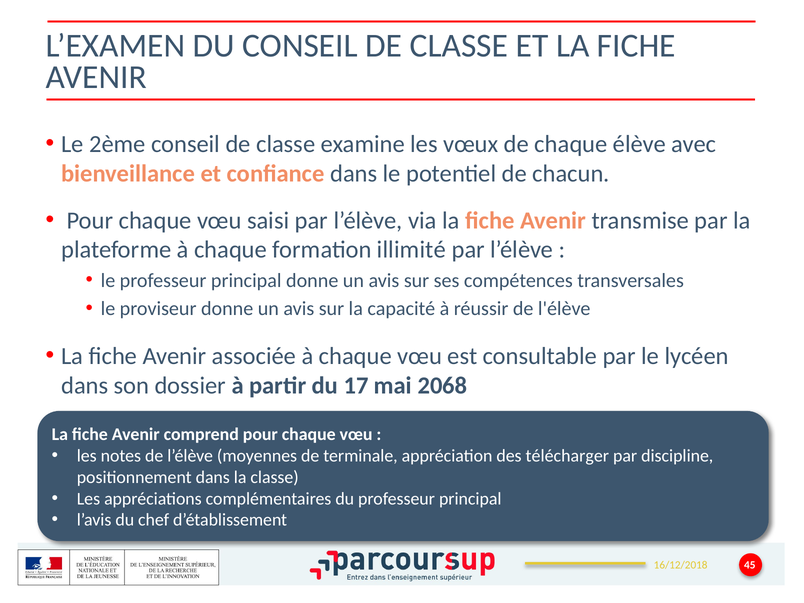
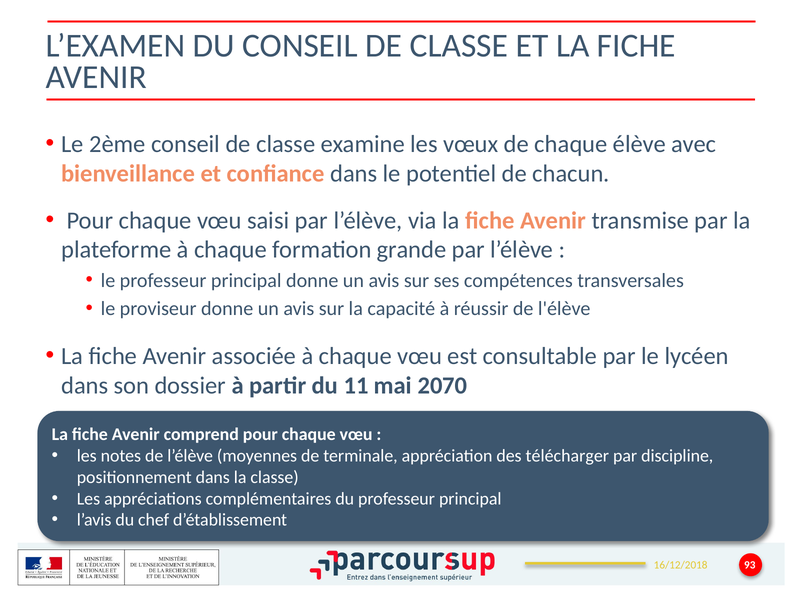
illimité: illimité -> grande (412, 250)
17: 17 -> 11 (356, 386)
2068: 2068 -> 2070 (442, 386)
45: 45 -> 93 (750, 565)
